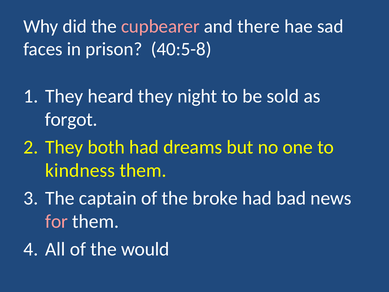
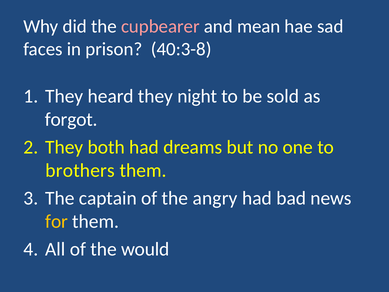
there: there -> mean (259, 26)
40:5-8: 40:5-8 -> 40:3-8 (181, 49)
kindness: kindness -> brothers (80, 170)
broke: broke -> angry (215, 198)
for colour: pink -> yellow (57, 221)
